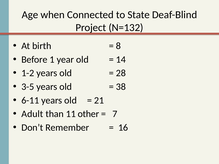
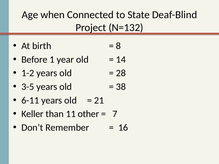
Adult: Adult -> Keller (32, 114)
